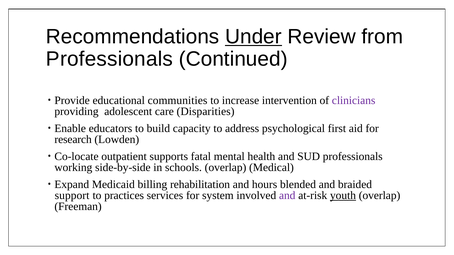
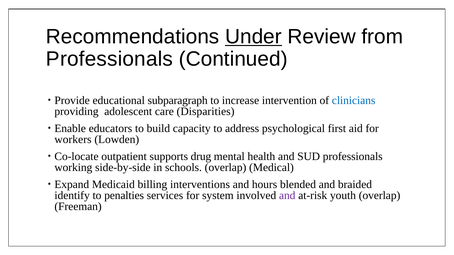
communities: communities -> subparagraph (178, 101)
clinicians colour: purple -> blue (354, 101)
research: research -> workers (73, 140)
fatal: fatal -> drug (201, 157)
rehabilitation: rehabilitation -> interventions (200, 185)
support: support -> identify (72, 196)
practices: practices -> penalties (124, 196)
youth underline: present -> none (343, 196)
